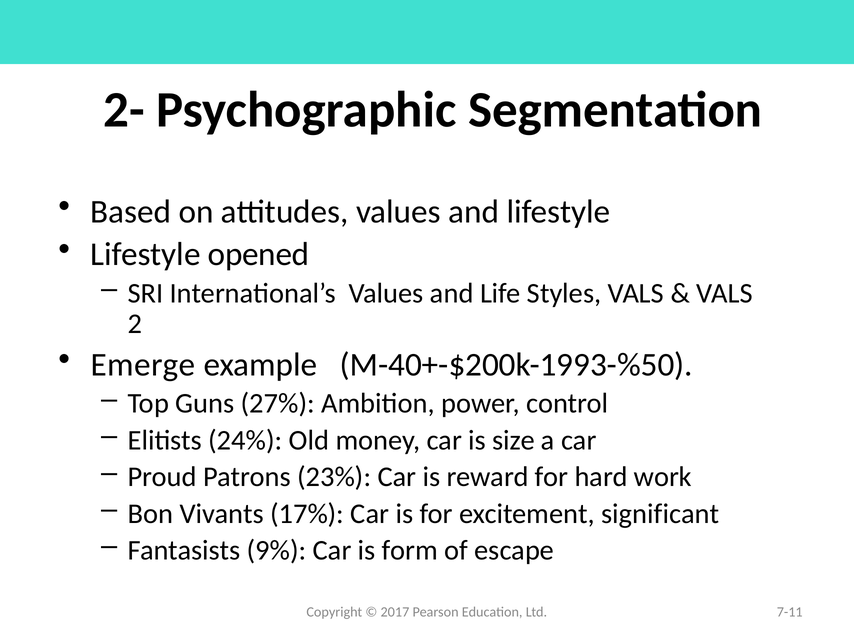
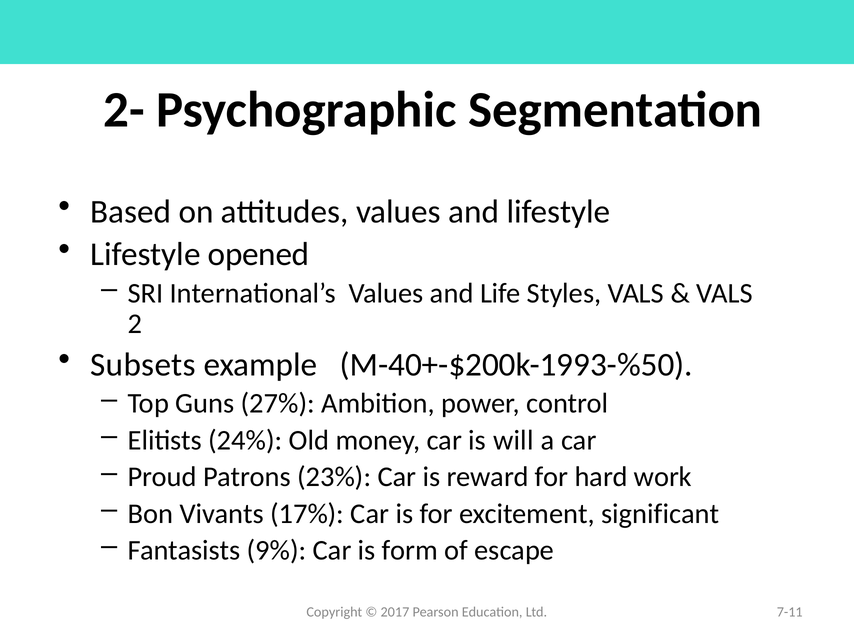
Emerge: Emerge -> Subsets (143, 364)
size: size -> will (513, 440)
